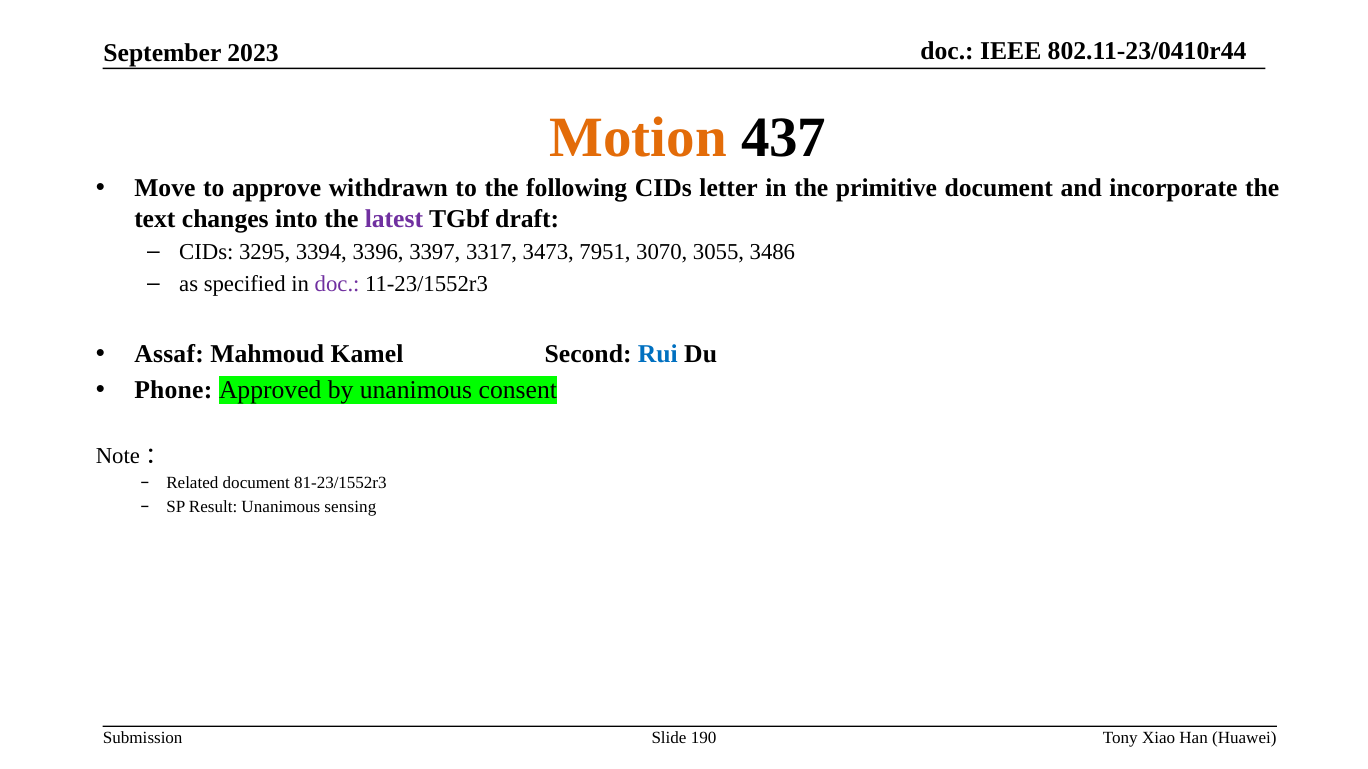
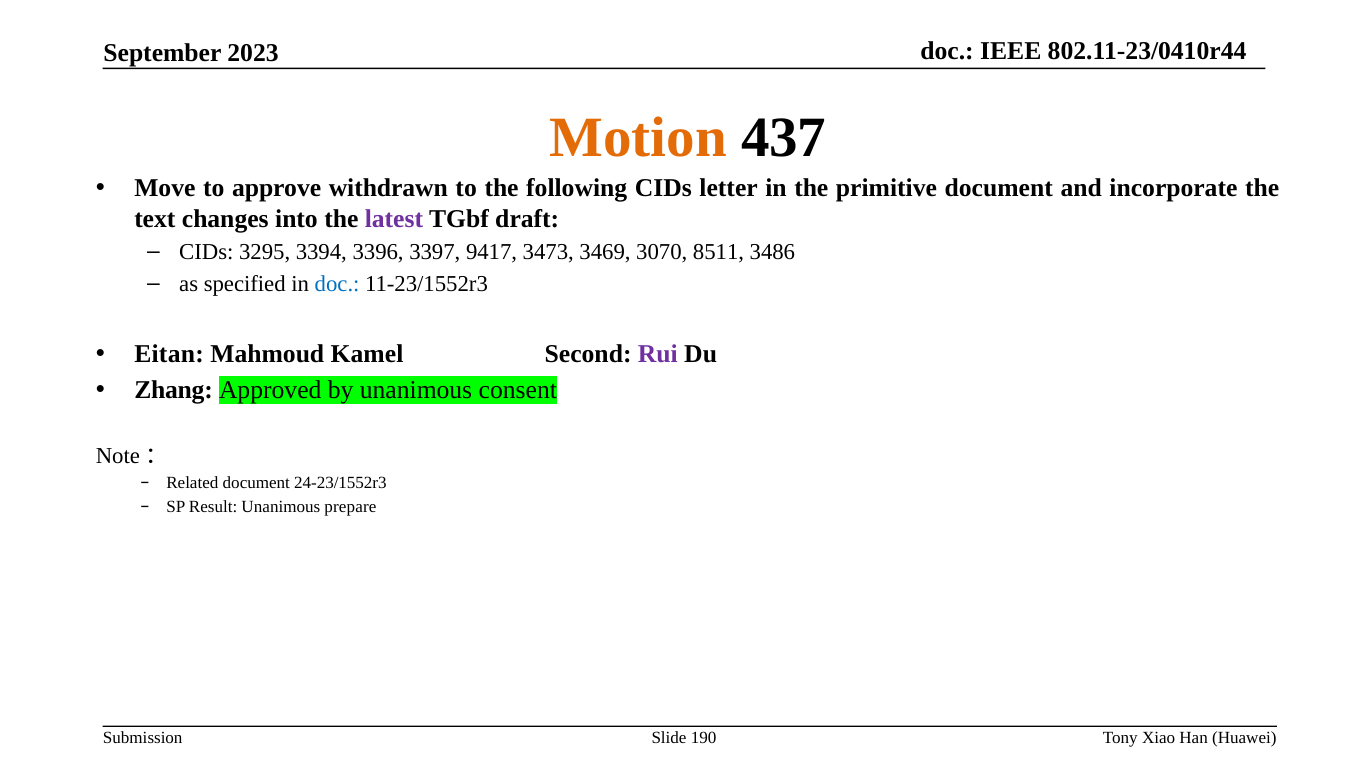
3317: 3317 -> 9417 (492, 252)
7951: 7951 -> 3469 (605, 252)
3055: 3055 -> 8511 (719, 252)
doc colour: purple -> blue (337, 284)
Assaf: Assaf -> Eitan (169, 355)
Rui colour: blue -> purple (658, 355)
Phone: Phone -> Zhang (174, 391)
81-23/1552r3: 81-23/1552r3 -> 24-23/1552r3 (340, 483)
sensing: sensing -> prepare (350, 507)
